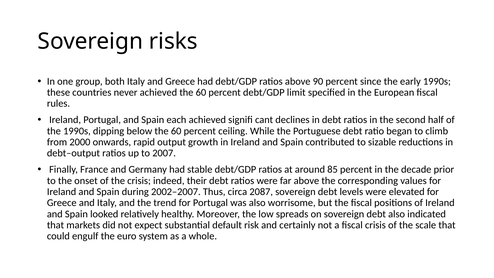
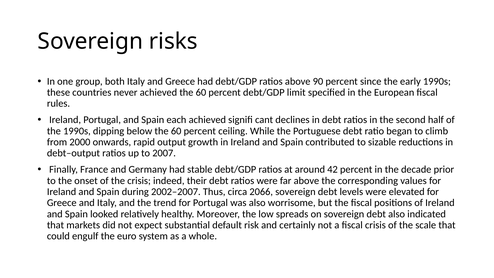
85: 85 -> 42 (333, 169)
2087: 2087 -> 2066 (261, 192)
